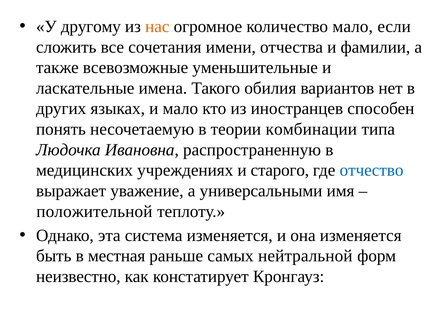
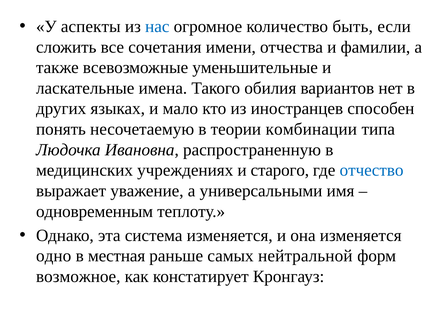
другому: другому -> аспекты (91, 27)
нас colour: orange -> blue (157, 27)
количество мало: мало -> быть (353, 27)
положительной: положительной -> одновременным (95, 211)
быть: быть -> одно (54, 256)
неизвестно: неизвестно -> возможное (78, 276)
